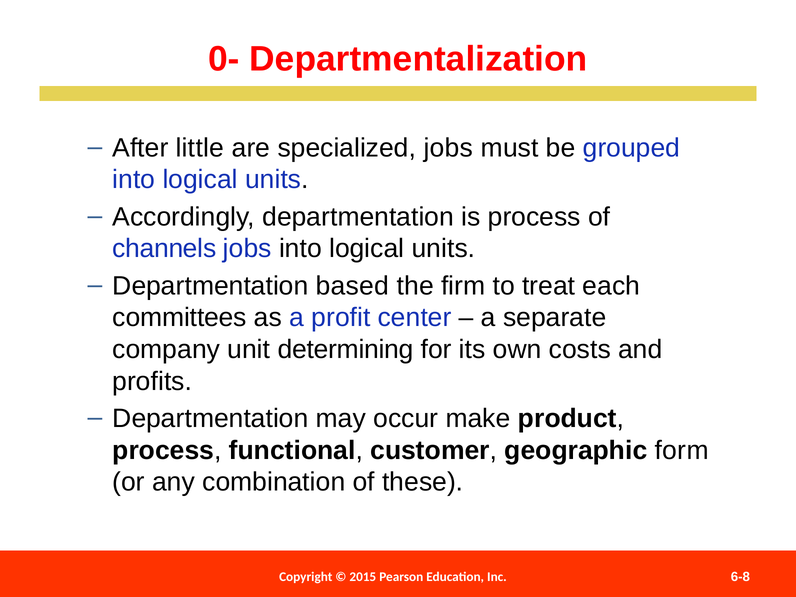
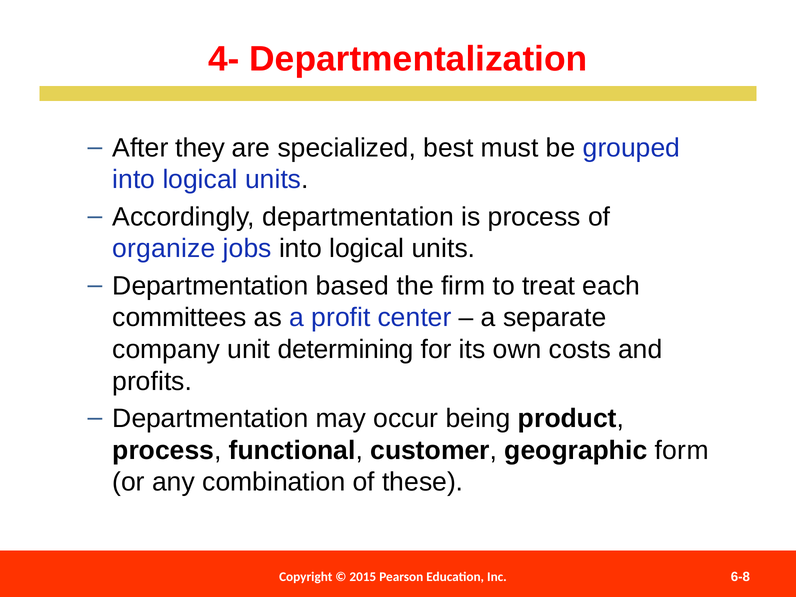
0-: 0- -> 4- (224, 59)
little: little -> they (200, 148)
specialized jobs: jobs -> best (448, 148)
channels: channels -> organize (164, 249)
make: make -> being (478, 418)
